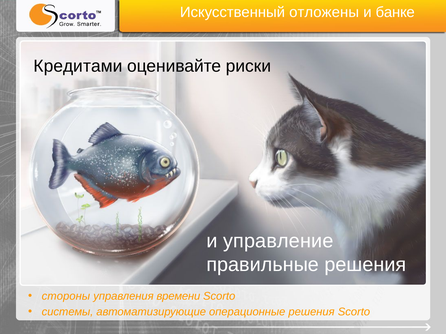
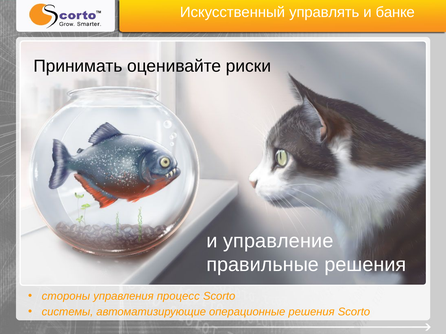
отложены: отложены -> управлять (324, 12)
Кредитами: Кредитами -> Принимать (78, 66)
времени: времени -> процесс (178, 297)
